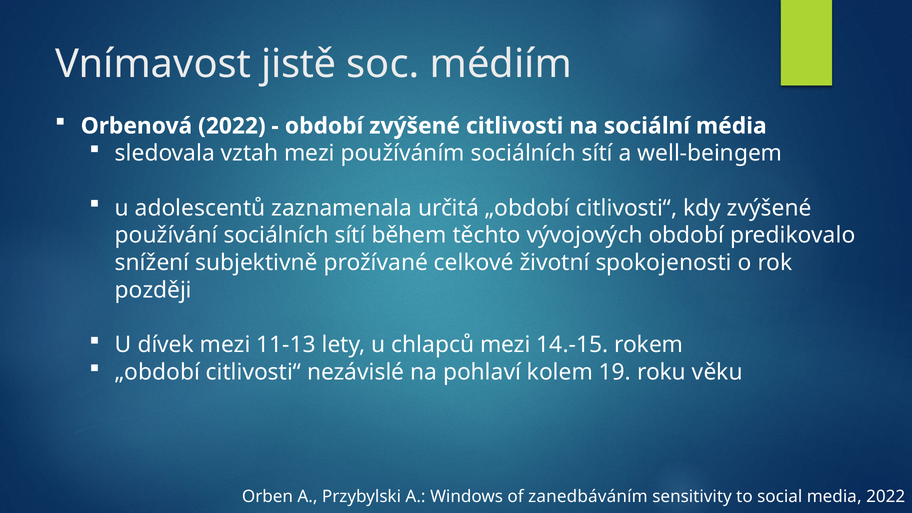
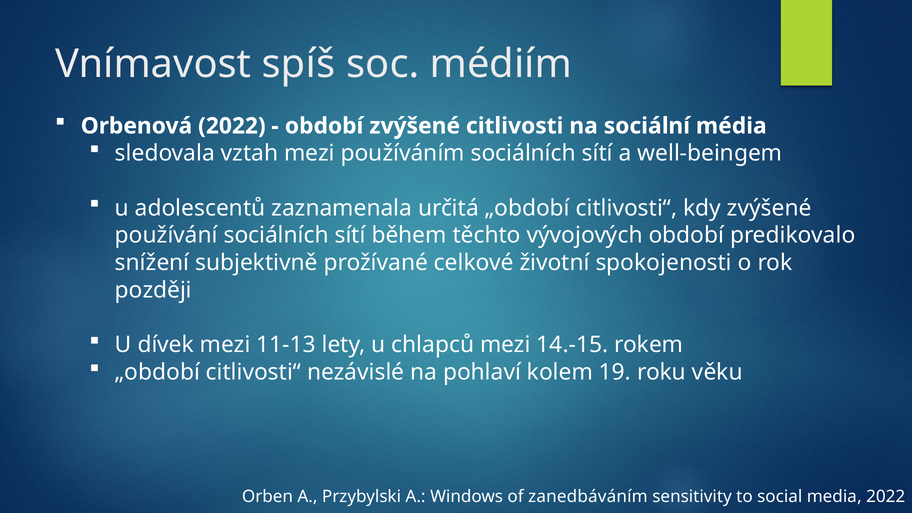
jistě: jistě -> spíš (299, 64)
